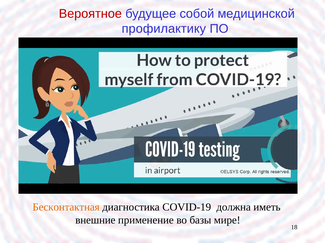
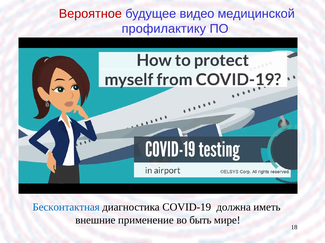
собой: собой -> видео (197, 14)
Бесконтактная colour: orange -> blue (66, 208)
базы: базы -> быть (200, 221)
